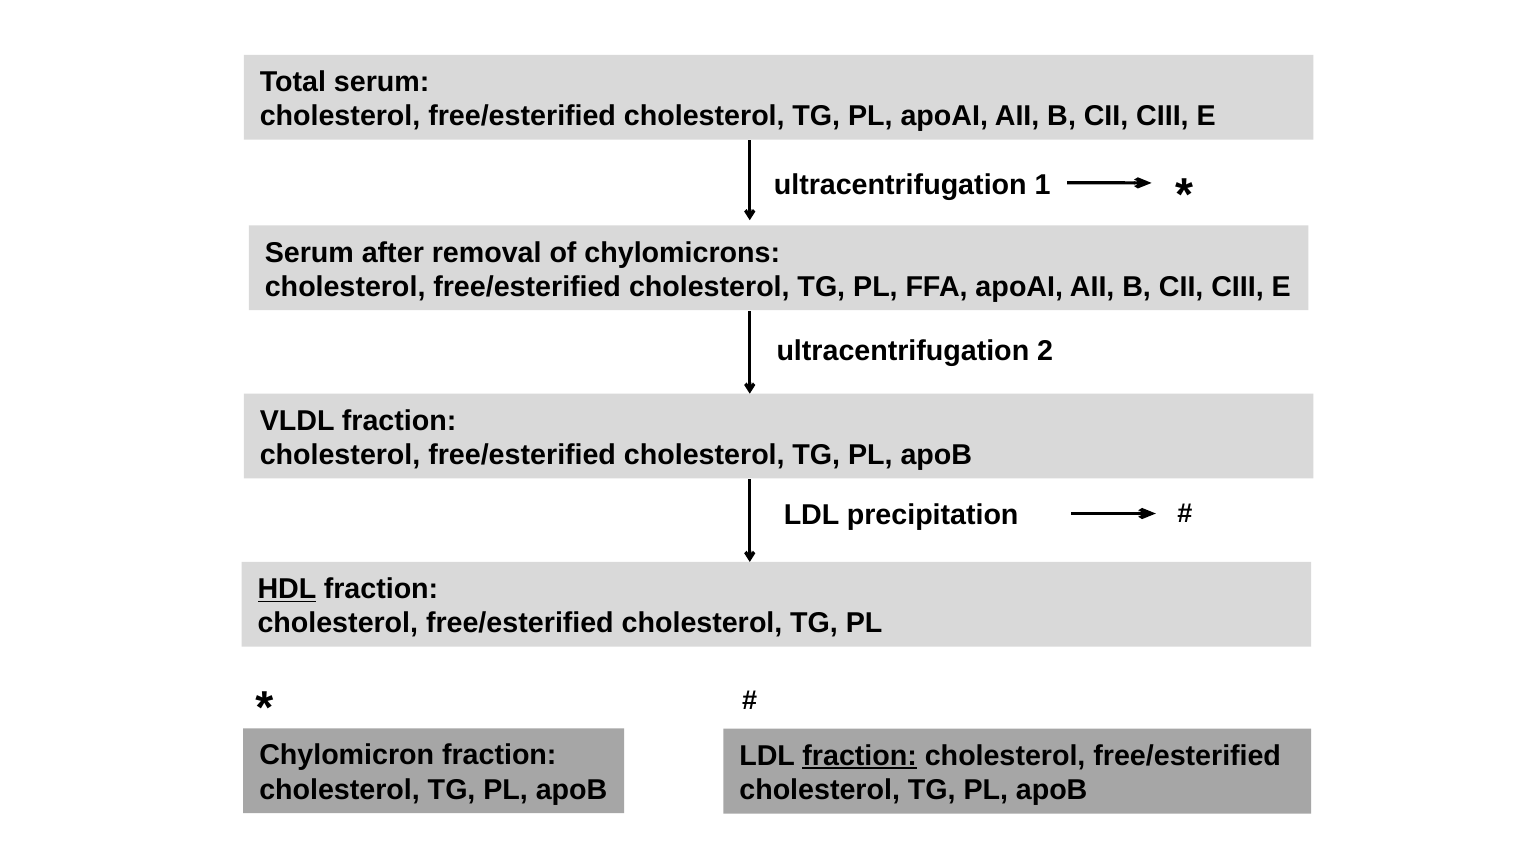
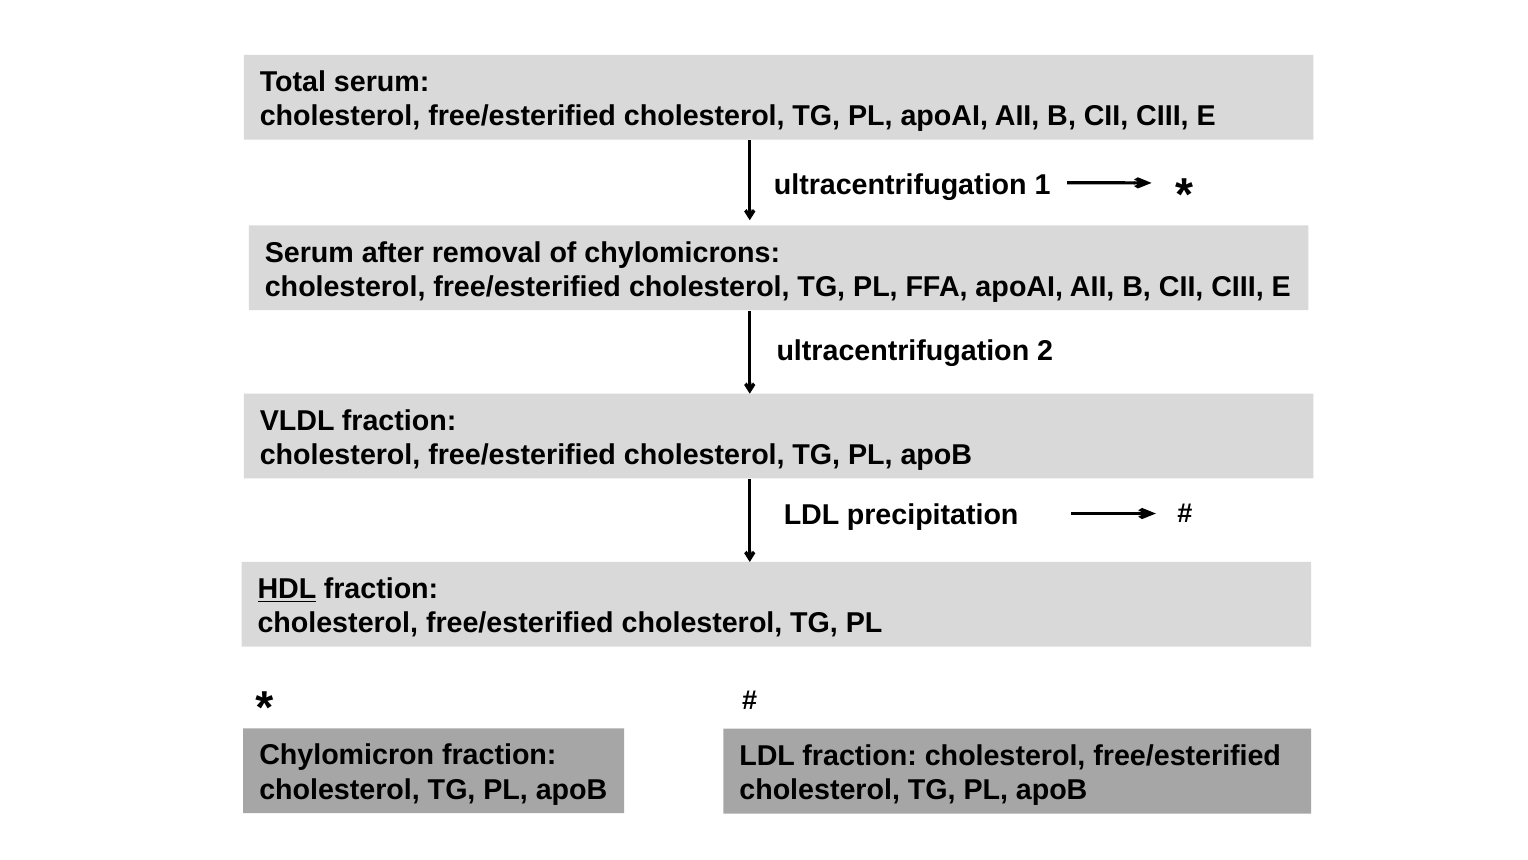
fraction underline: present -> none (860, 755)
